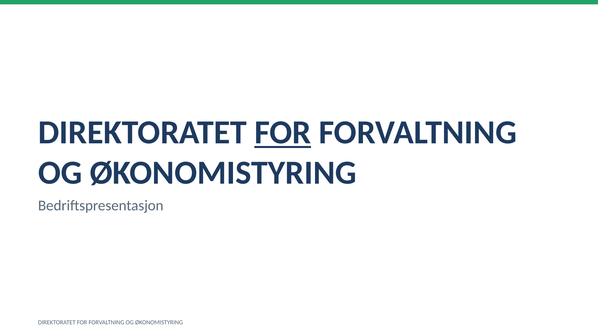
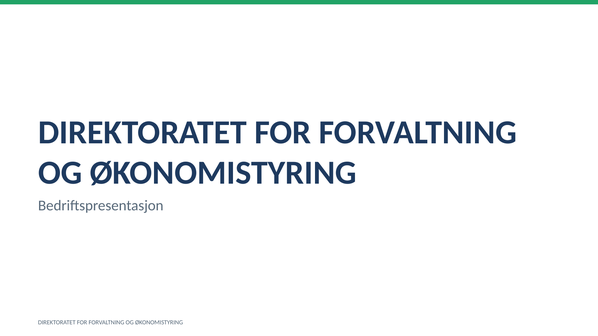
FOR underline: present -> none (283, 133)
